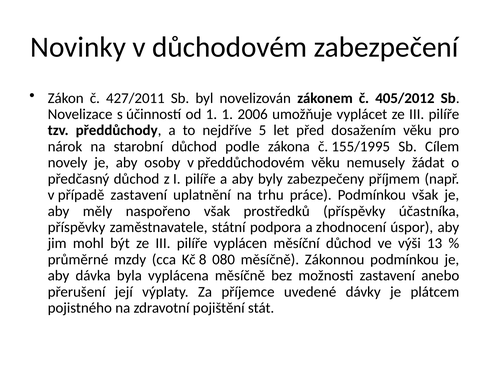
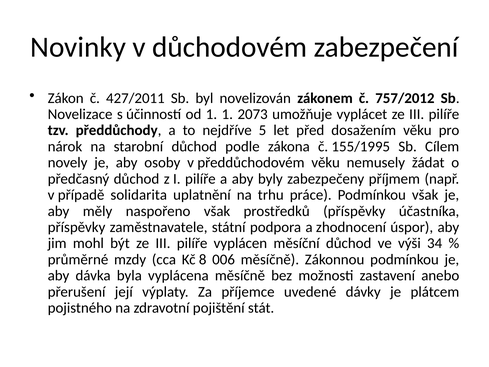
405/2012: 405/2012 -> 757/2012 (405, 98)
2006: 2006 -> 2073 (253, 114)
případě zastavení: zastavení -> solidarita (139, 195)
13: 13 -> 34 (435, 243)
080: 080 -> 006 (224, 259)
